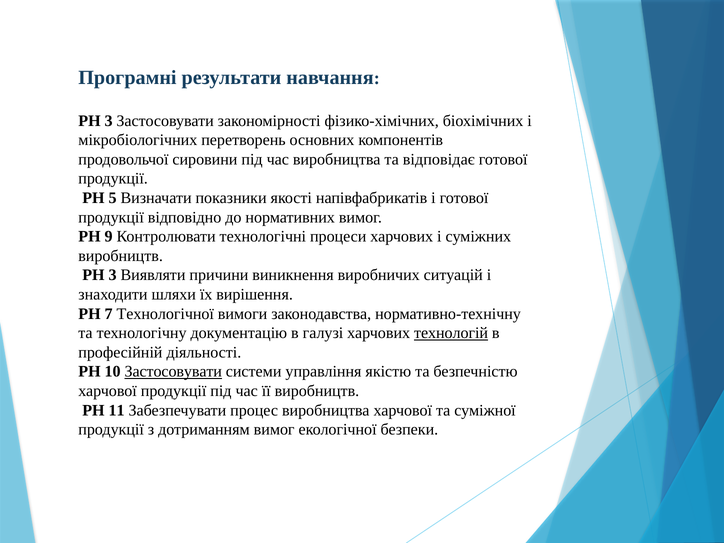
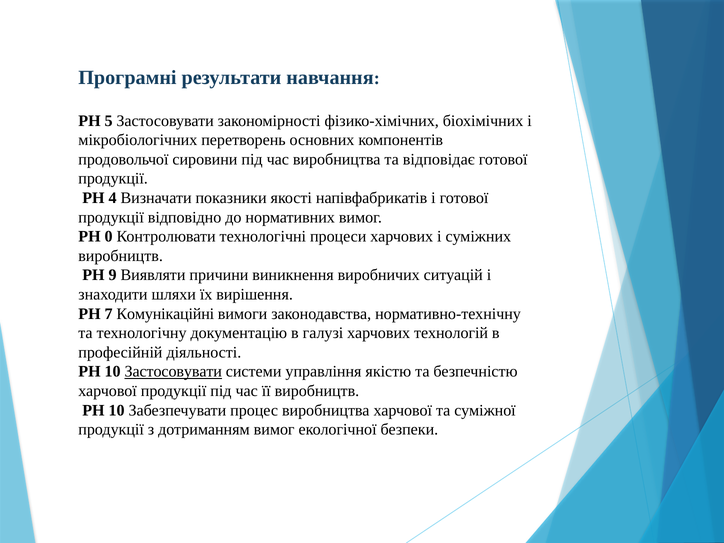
3: 3 -> 5 (109, 121)
5: 5 -> 4 (113, 198)
9: 9 -> 0 (109, 237)
3: 3 -> 9 (113, 275)
Технологічної: Технологічної -> Комунікаційні (165, 314)
технологій underline: present -> none (451, 333)
11: 11 -> 10 (117, 410)
